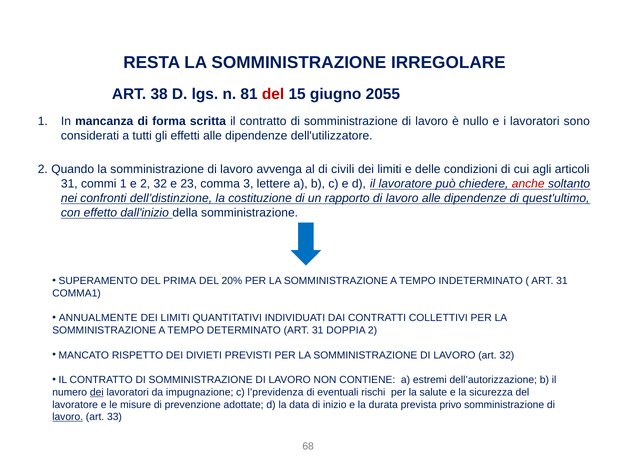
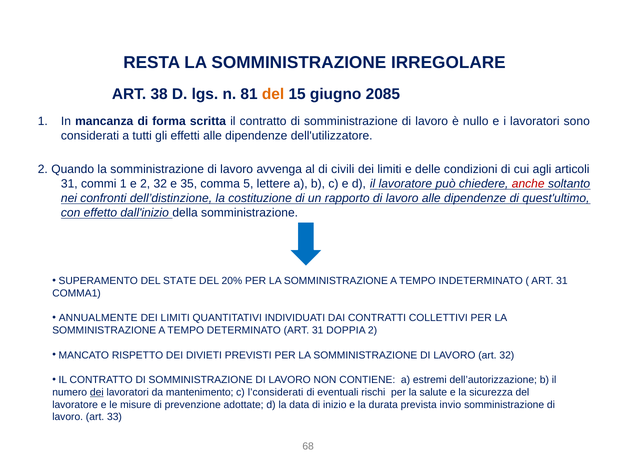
del colour: red -> orange (273, 94)
2055: 2055 -> 2085 (383, 94)
23: 23 -> 35 (189, 184)
3: 3 -> 5 (248, 184)
PRIMA: PRIMA -> STATE (180, 281)
impugnazione: impugnazione -> mantenimento (200, 392)
l’previdenza: l’previdenza -> l’considerati (276, 392)
privo: privo -> invio (450, 404)
lavoro underline: present -> none (68, 417)
